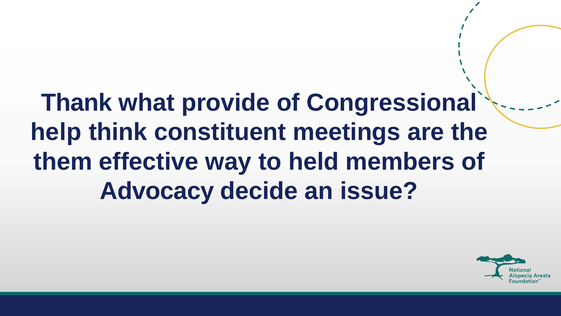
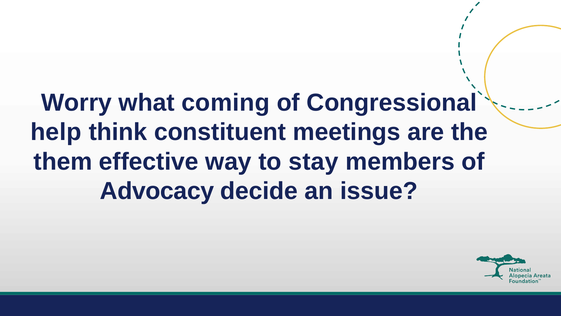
Thank: Thank -> Worry (77, 102)
provide: provide -> coming (226, 102)
held: held -> stay (313, 161)
